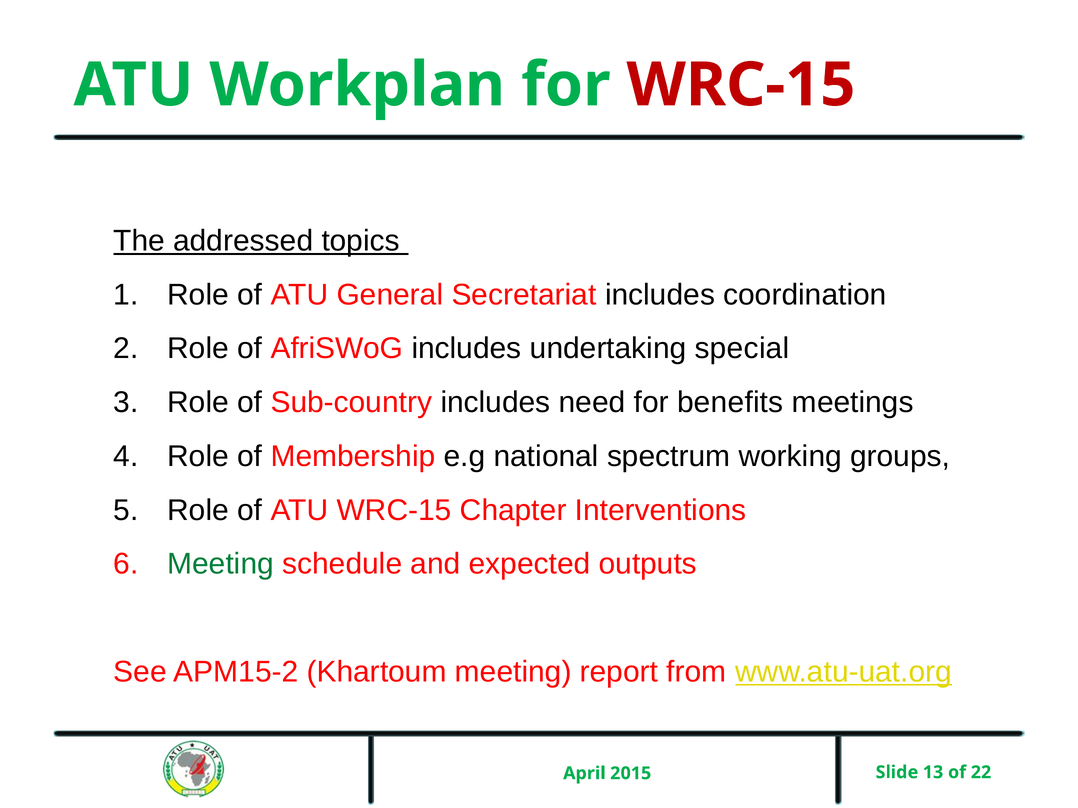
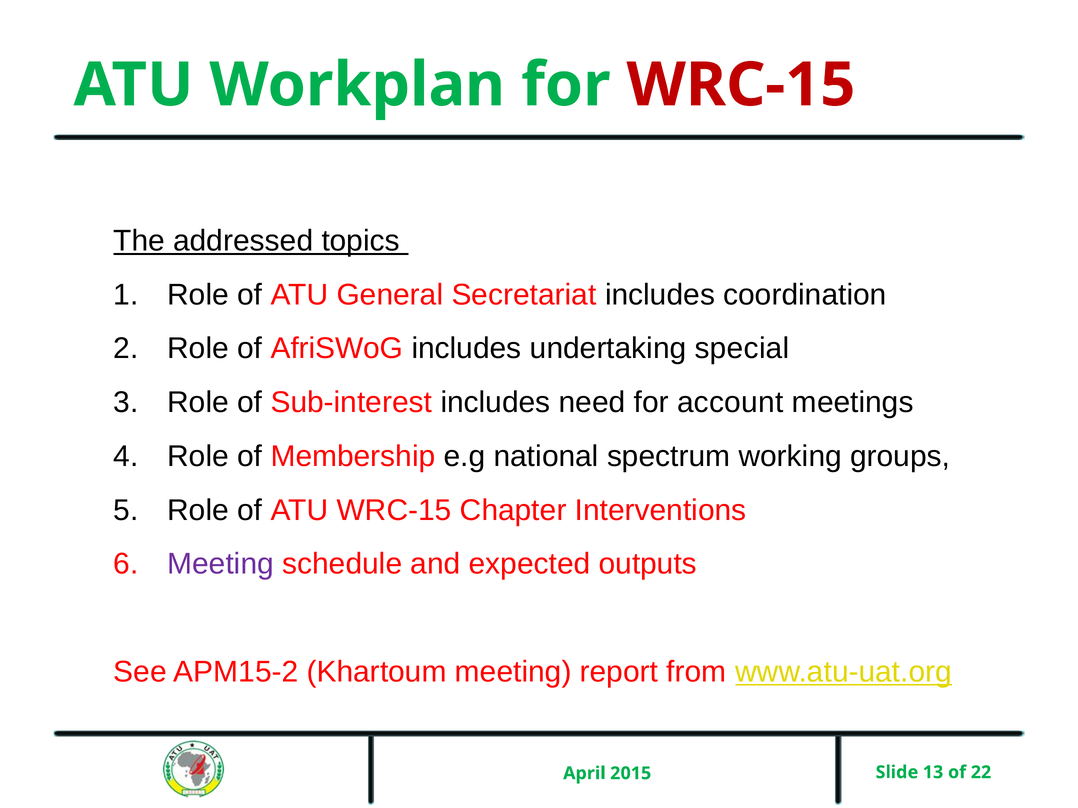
Sub-country: Sub-country -> Sub-interest (351, 403)
benefits: benefits -> account (730, 403)
Meeting colour: green -> purple (221, 564)
